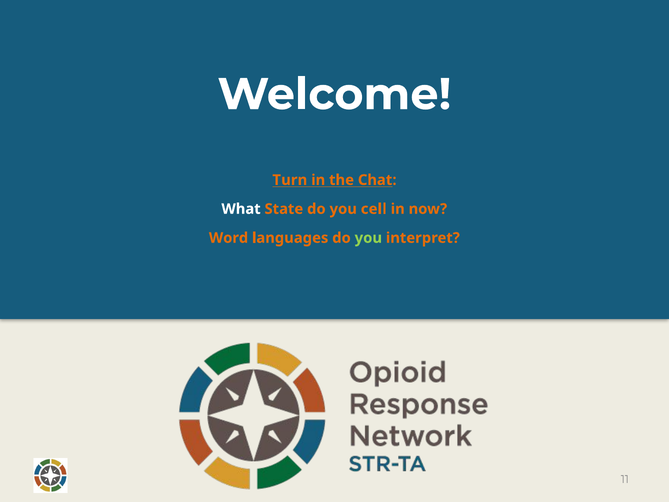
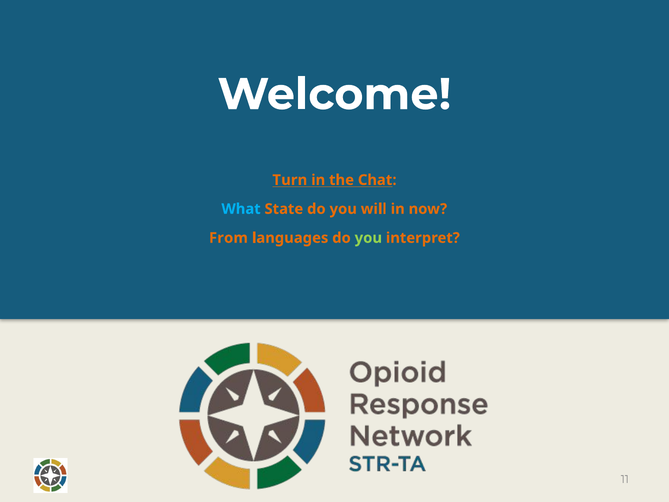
What colour: white -> light blue (241, 209)
cell: cell -> will (374, 209)
Word: Word -> From (228, 238)
